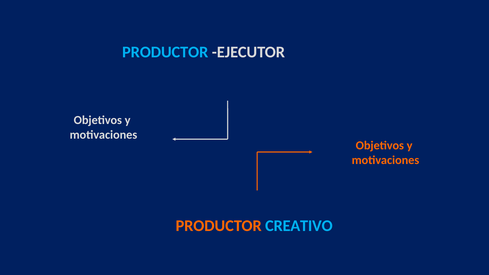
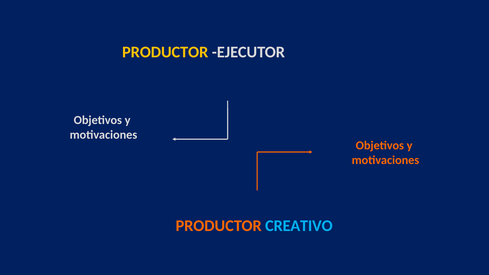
PRODUCTOR colour: light blue -> yellow (165, 52)
